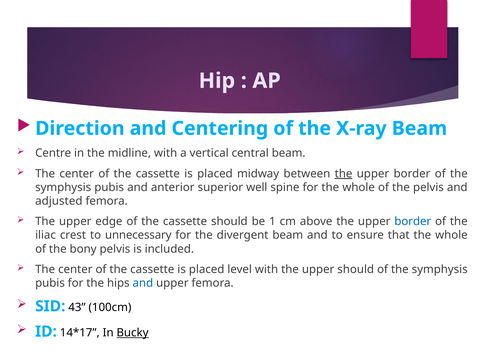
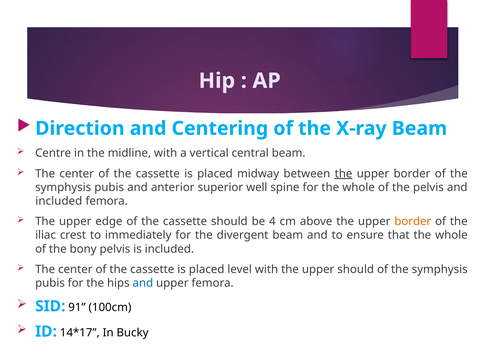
adjusted: adjusted -> included (59, 201)
1: 1 -> 4 (272, 222)
border colour: blue -> orange (413, 222)
unnecessary: unnecessary -> immediately (138, 236)
43: 43 -> 91 (77, 308)
Bucky underline: present -> none (133, 334)
